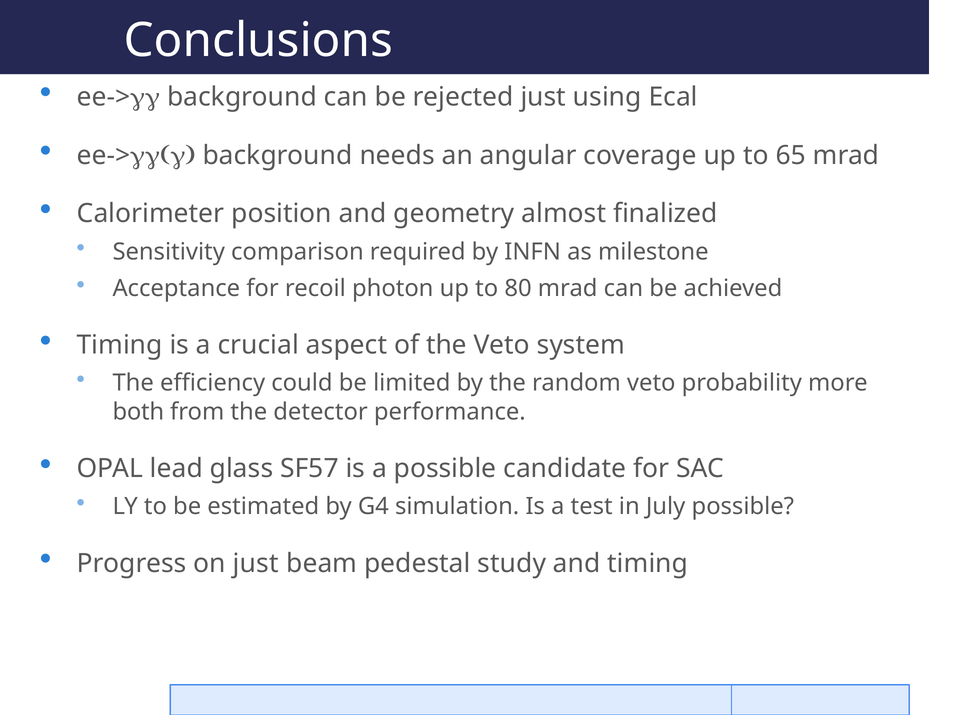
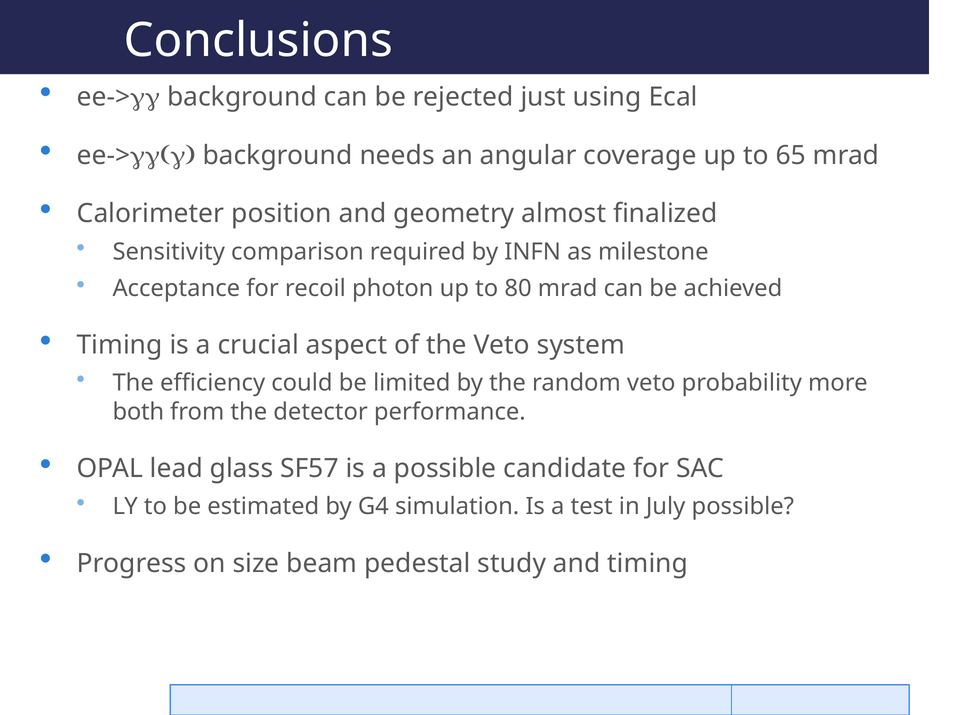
on just: just -> size (256, 563)
